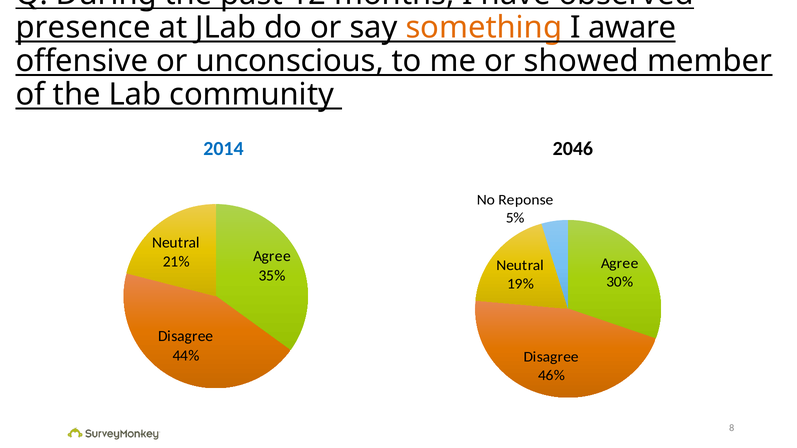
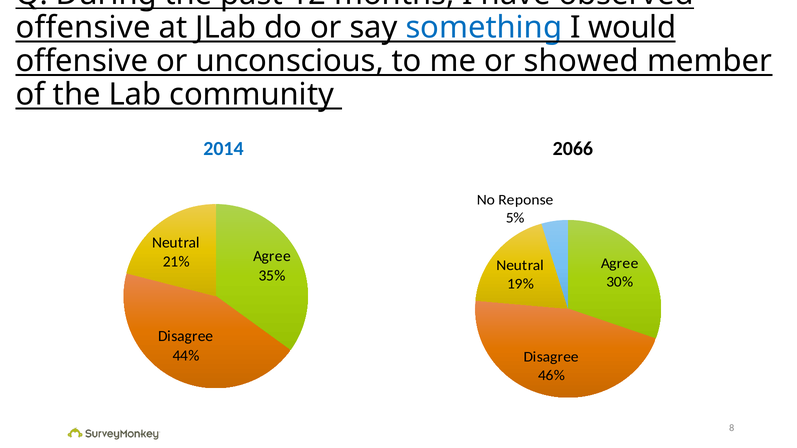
presence: presence -> offensive (83, 27)
something colour: orange -> blue (484, 27)
aware: aware -> would (632, 27)
2046: 2046 -> 2066 (573, 149)
